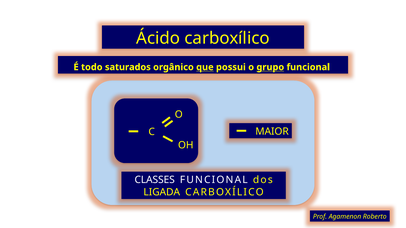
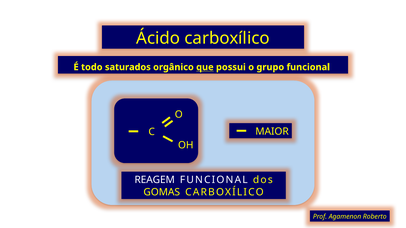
grupo underline: present -> none (270, 67)
CLASSES: CLASSES -> REAGEM (155, 180)
LIGADA: LIGADA -> GOMAS (162, 192)
